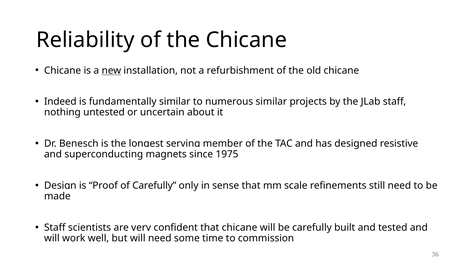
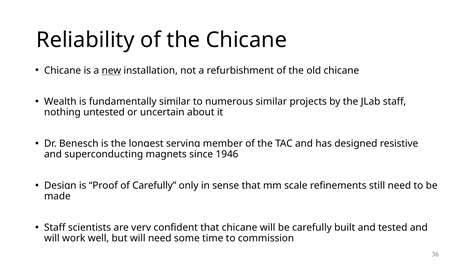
Indeed: Indeed -> Wealth (60, 102)
1975: 1975 -> 1946 (227, 154)
